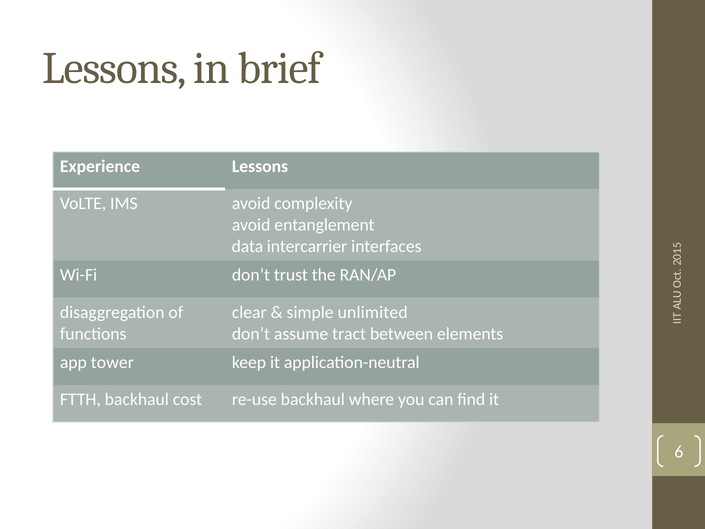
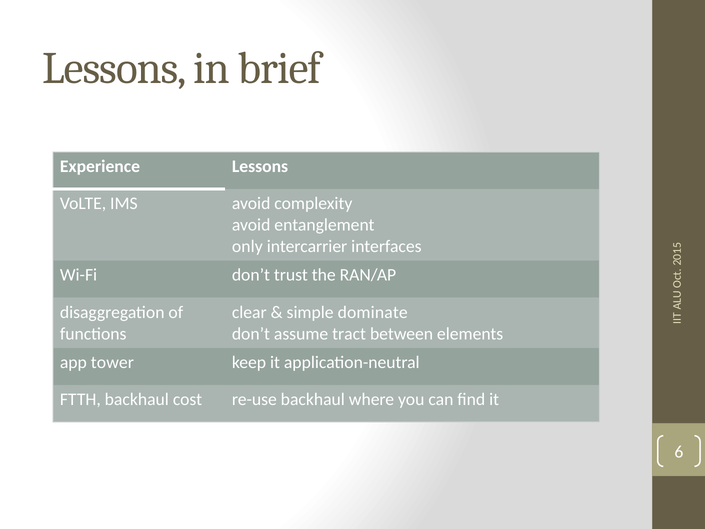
data: data -> only (247, 246)
unlimited: unlimited -> dominate (373, 312)
